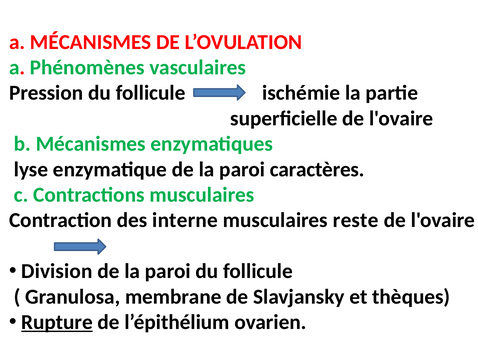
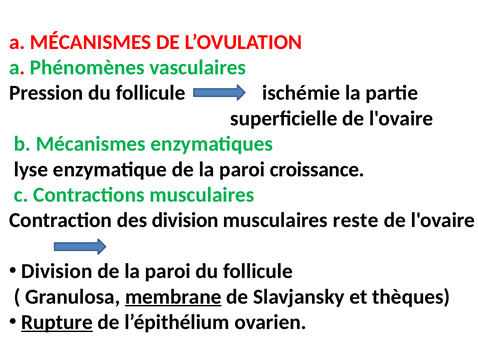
caractères: caractères -> croissance (317, 170)
des interne: interne -> division (185, 221)
membrane underline: none -> present (173, 297)
